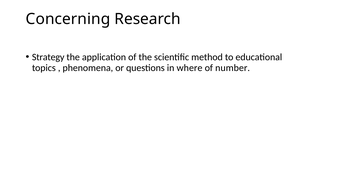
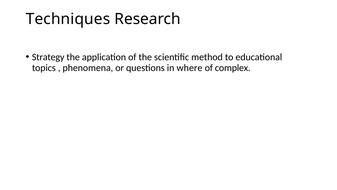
Concerning: Concerning -> Techniques (68, 19)
number: number -> complex (233, 68)
